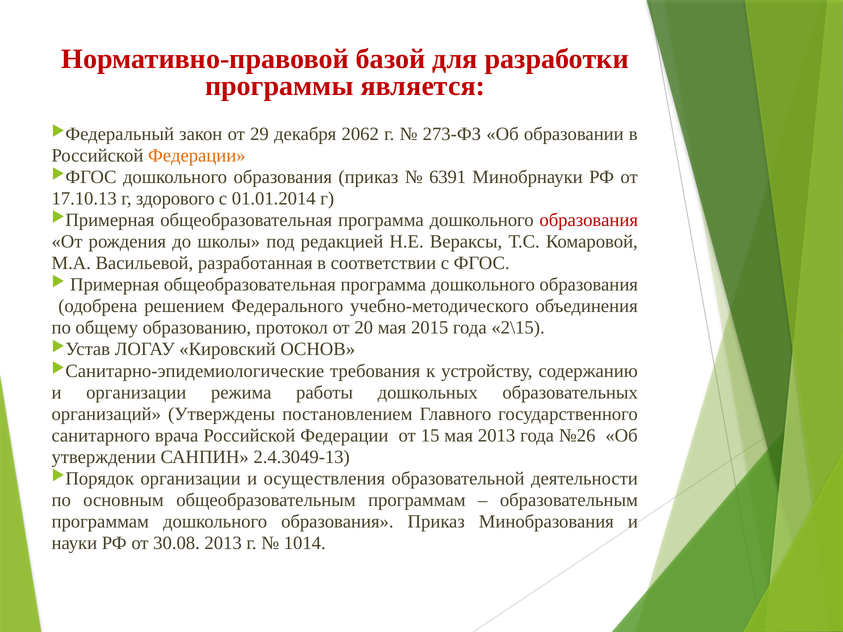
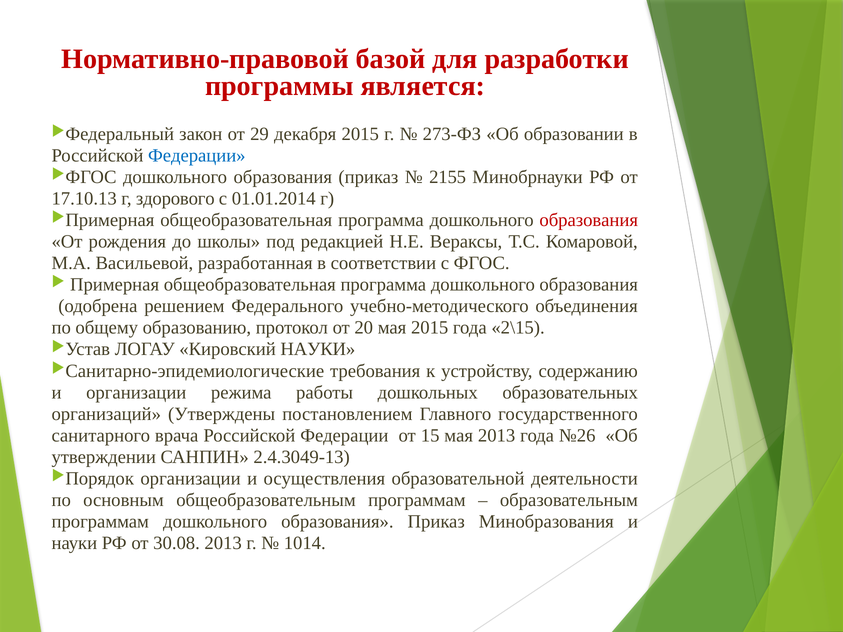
декабря 2062: 2062 -> 2015 (360, 134)
Федерации colour: orange -> blue (197, 156)
6391: 6391 -> 2155 (448, 177)
Кировский ОСНОВ: ОСНОВ -> НАУКИ (318, 349)
